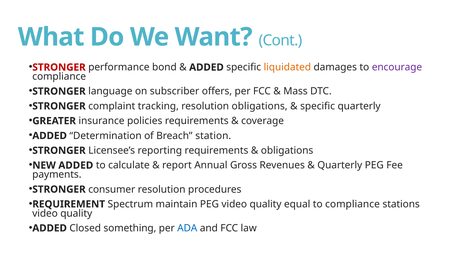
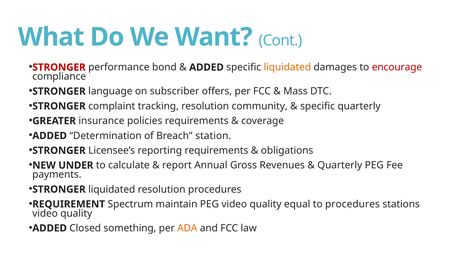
encourage colour: purple -> red (397, 67)
resolution obligations: obligations -> community (260, 106)
NEW ADDED: ADDED -> UNDER (76, 165)
STRONGER consumer: consumer -> liquidated (112, 189)
to compliance: compliance -> procedures (352, 204)
ADA colour: blue -> orange (187, 228)
